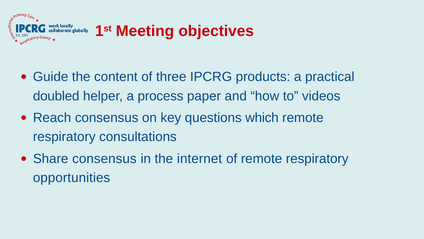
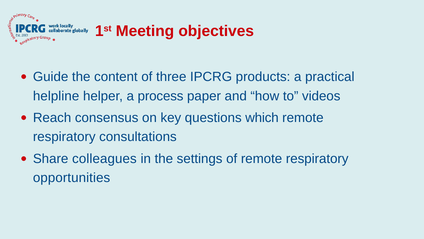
doubled: doubled -> helpline (56, 96)
Share consensus: consensus -> colleagues (104, 158)
internet: internet -> settings (200, 158)
